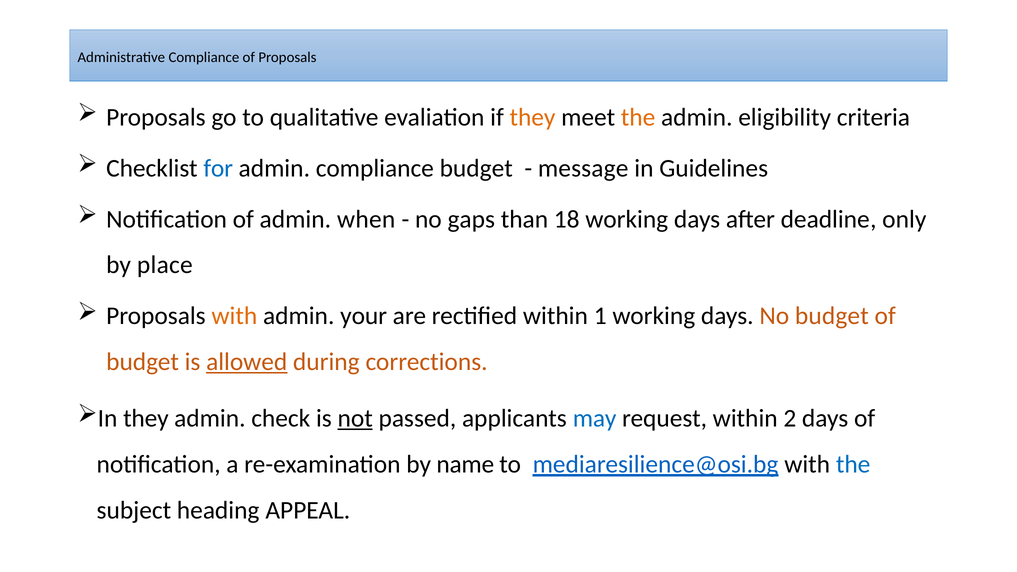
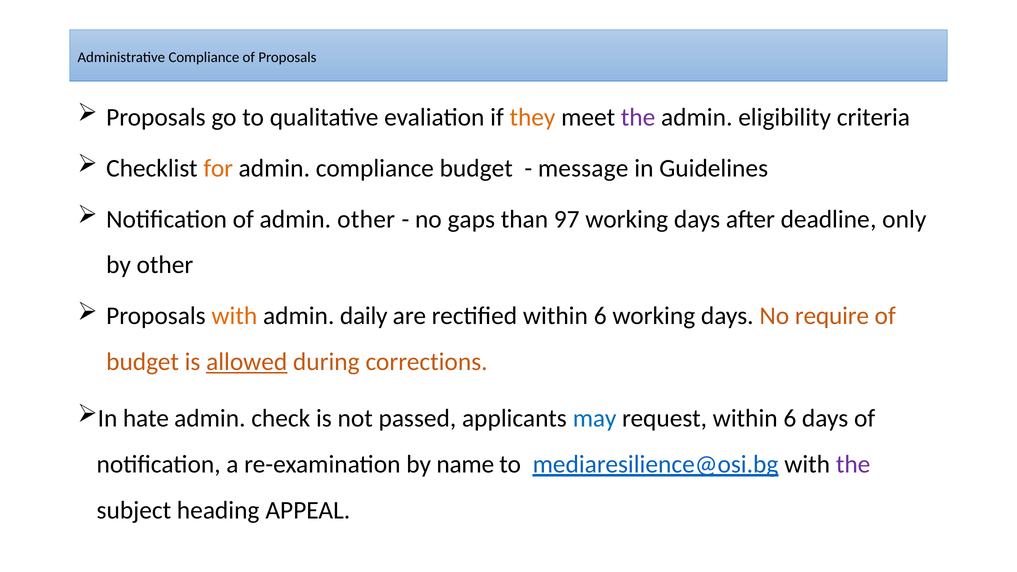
the colour: orange -> purple (638, 117)
for colour: blue -> orange (218, 168)
admin when: when -> other (366, 219)
18: 18 -> 97 (567, 219)
by place: place -> other (165, 265)
your: your -> daily (364, 316)
rectified within 1: 1 -> 6 (600, 316)
No budget: budget -> require (832, 316)
In they: they -> hate (146, 418)
not underline: present -> none (355, 418)
request within 2: 2 -> 6 (790, 418)
the colour: blue -> purple (853, 464)
